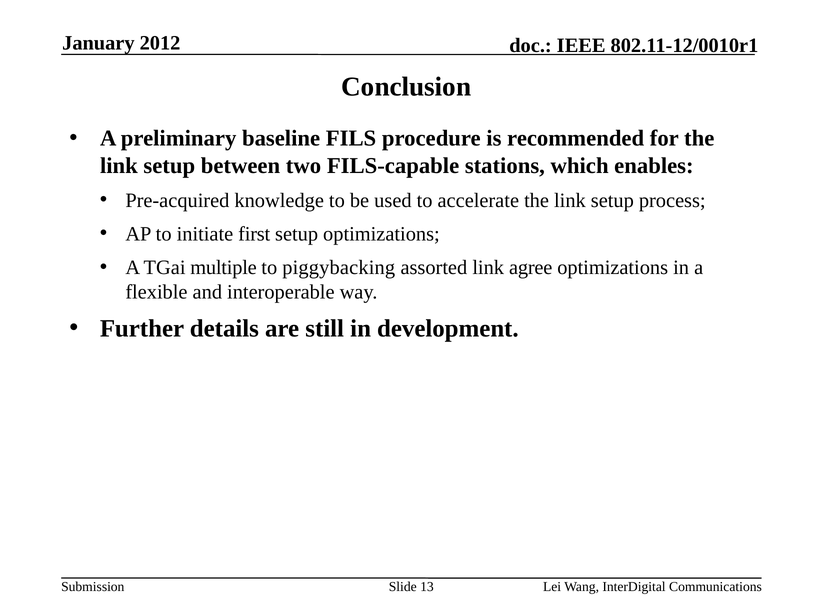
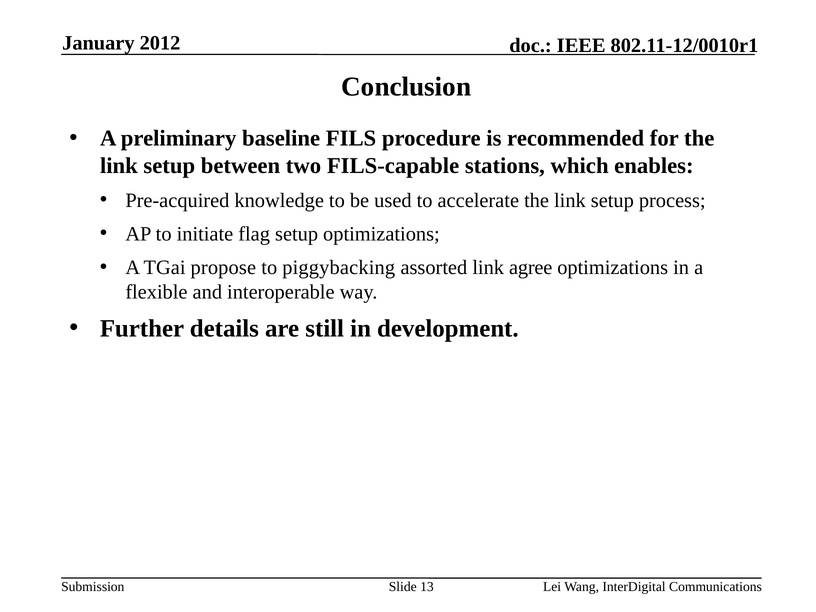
first: first -> flag (254, 234)
multiple: multiple -> propose (223, 267)
